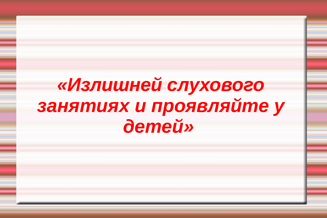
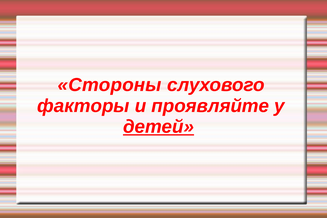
Излишней: Излишней -> Стороны (110, 85)
занятиях: занятиях -> факторы (83, 106)
детей underline: none -> present (159, 127)
